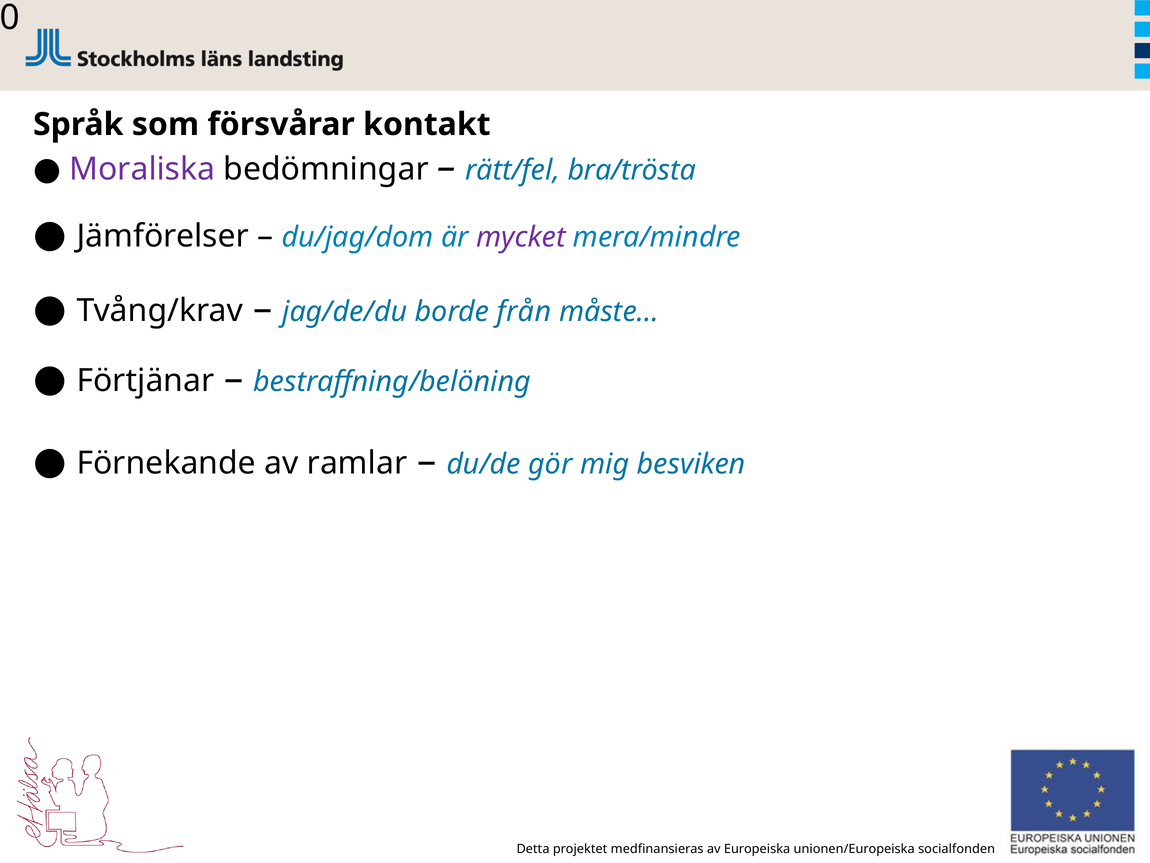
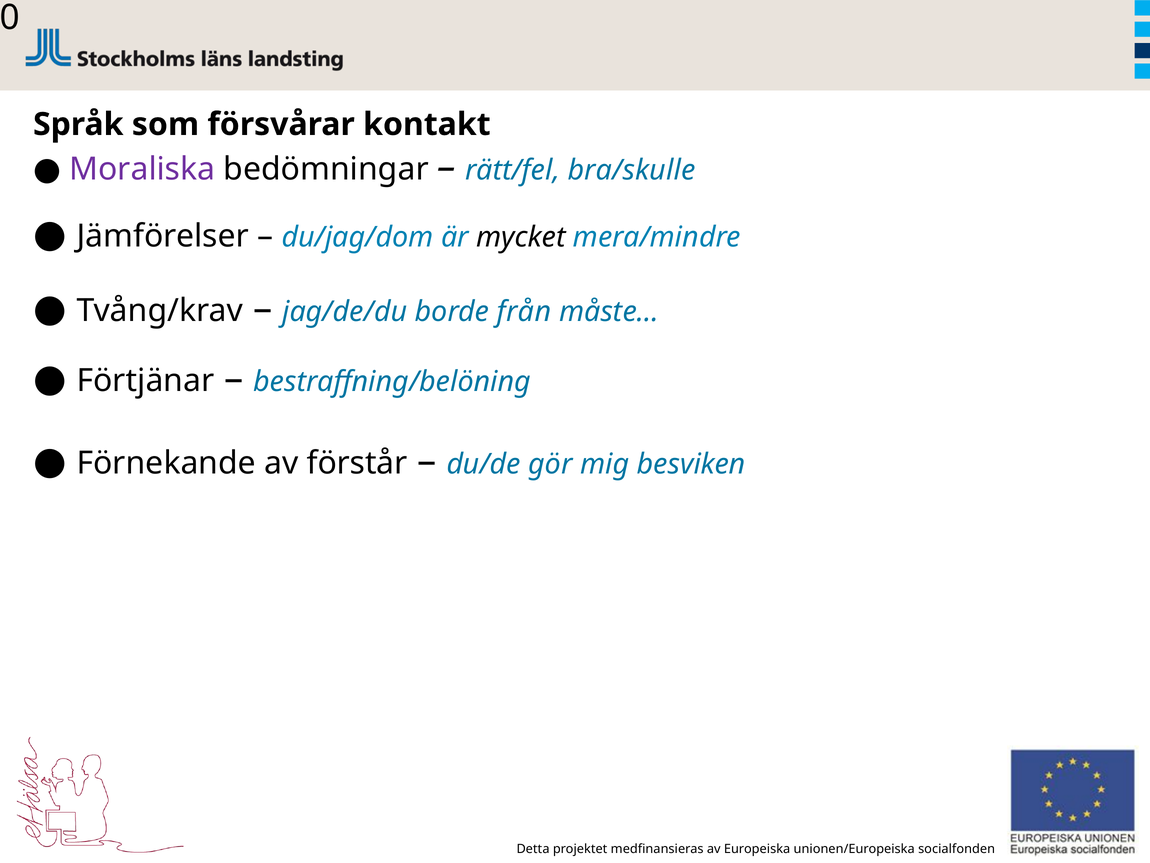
bra/trösta: bra/trösta -> bra/skulle (632, 170)
mycket colour: purple -> black (521, 237)
ramlar: ramlar -> förstår (357, 463)
